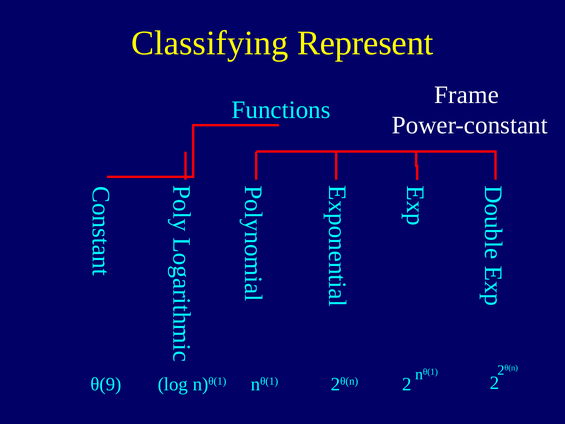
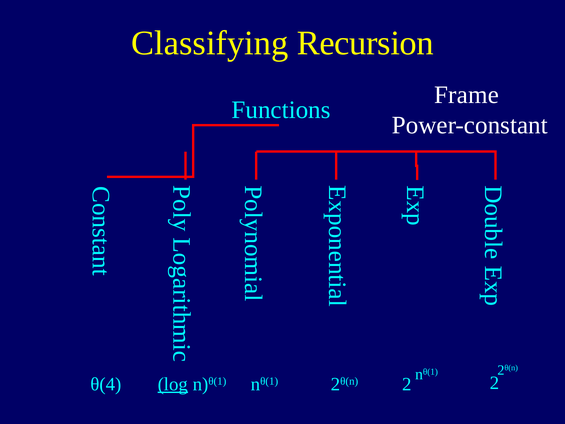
Represent: Represent -> Recursion (365, 43)
θ(9: θ(9 -> θ(4 (106, 384)
log underline: none -> present (173, 384)
